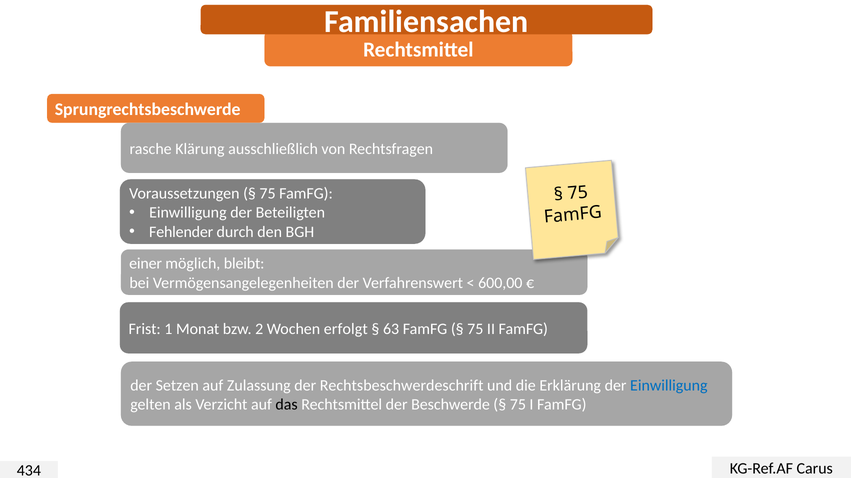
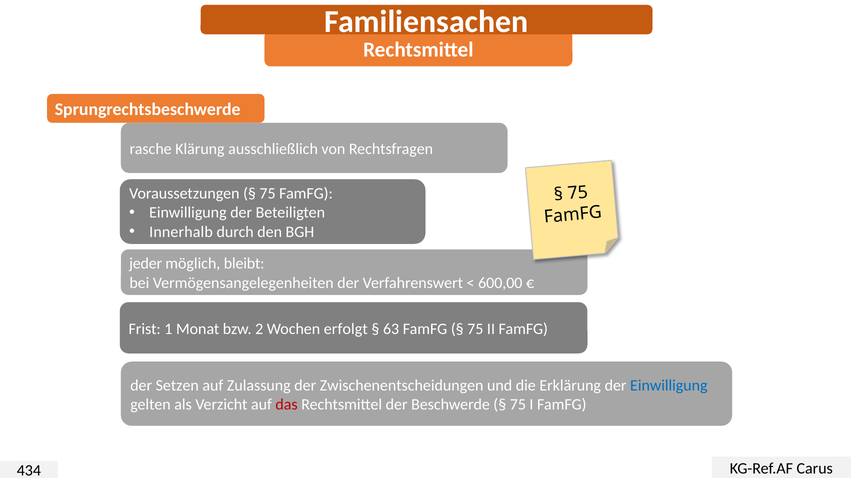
Fehlender: Fehlender -> Innerhalb (181, 232)
einer: einer -> jeder (146, 264)
Rechtsbeschwerdeschrift: Rechtsbeschwerdeschrift -> Zwischenentscheidungen (402, 386)
das colour: black -> red (287, 405)
